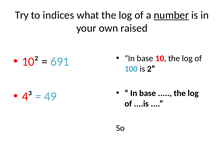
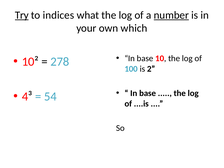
Try underline: none -> present (22, 15)
raised: raised -> which (134, 28)
691: 691 -> 278 (60, 62)
49: 49 -> 54 (50, 96)
